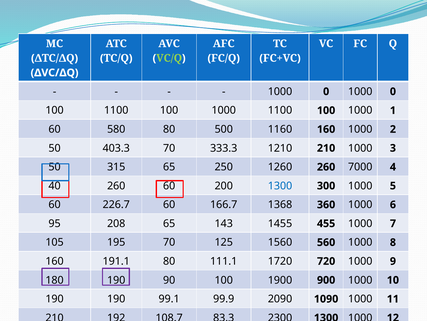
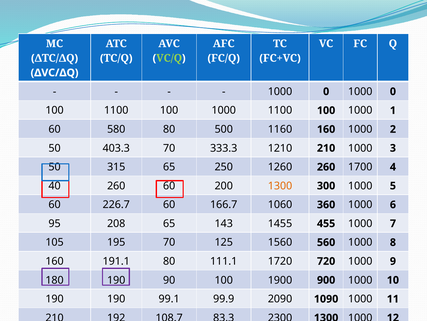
7000: 7000 -> 1700 (360, 167)
1300 colour: blue -> orange (280, 185)
1368: 1368 -> 1060 (280, 204)
